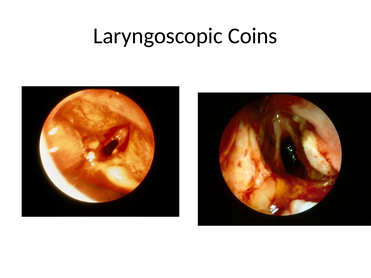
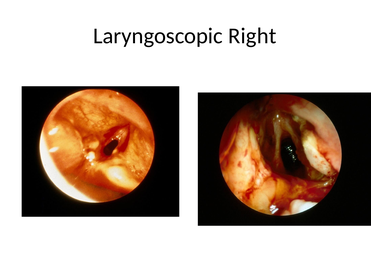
Coins: Coins -> Right (252, 36)
